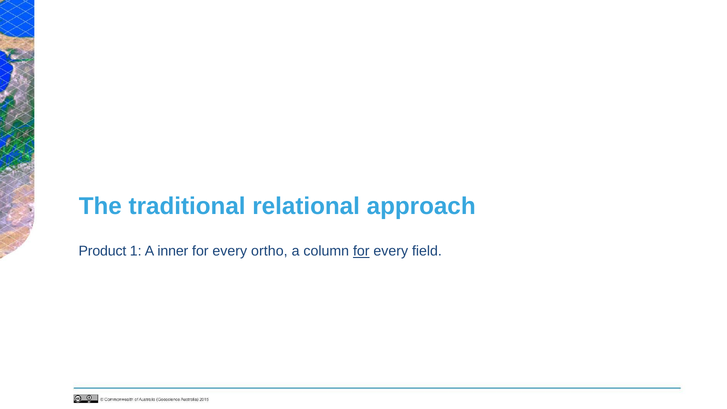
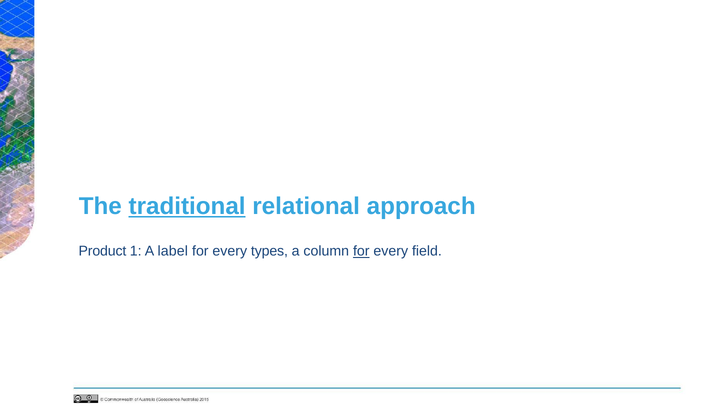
traditional underline: none -> present (187, 206)
inner: inner -> label (173, 251)
ortho: ortho -> types (269, 251)
